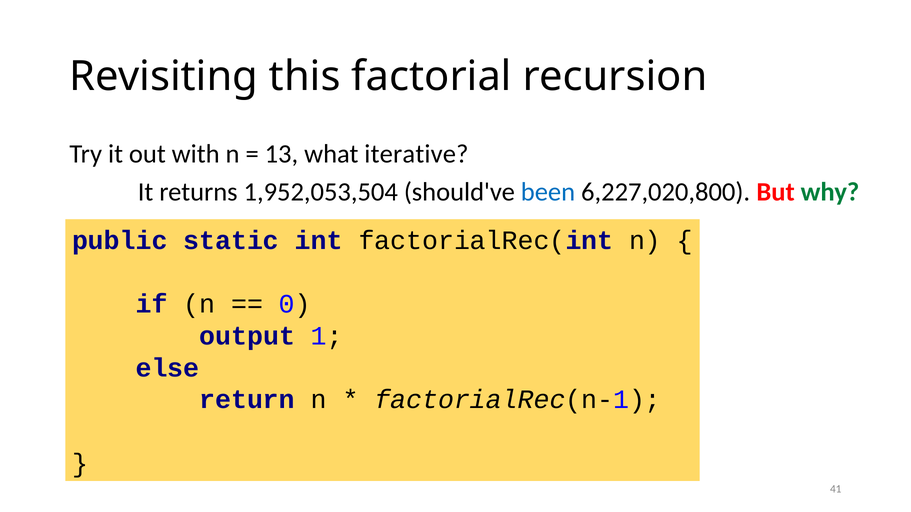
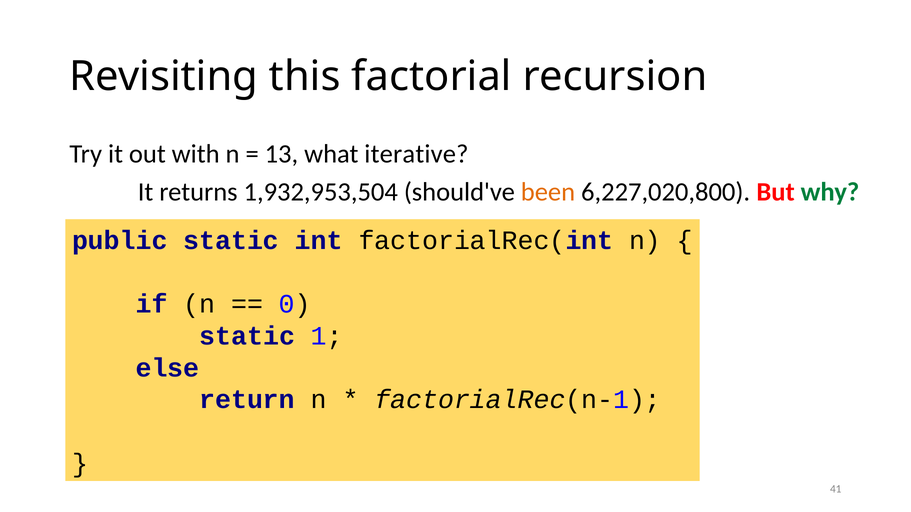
1,952,053,504: 1,952,053,504 -> 1,932,953,504 (321, 192)
been colour: blue -> orange (548, 192)
output: output -> static (247, 336)
